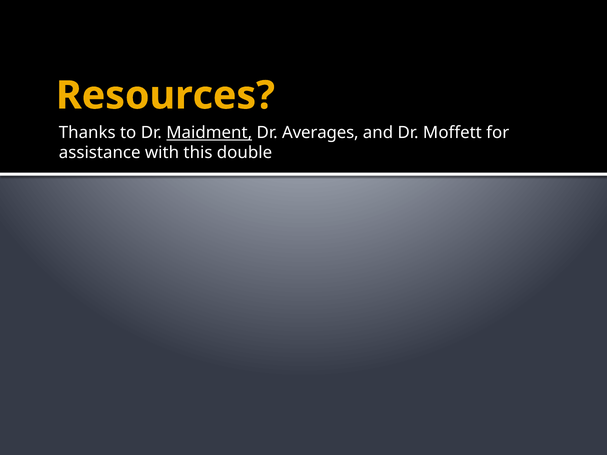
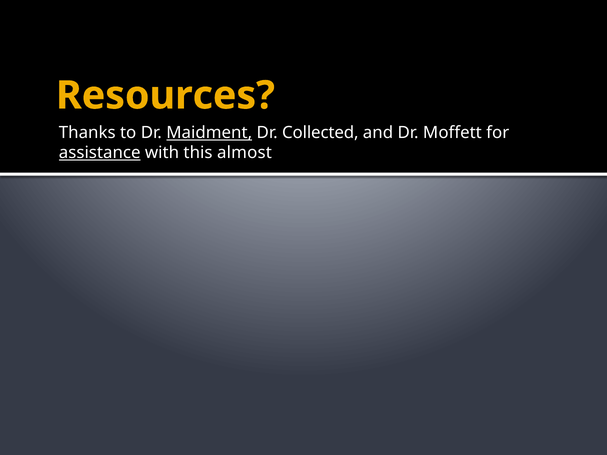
Averages: Averages -> Collected (320, 133)
assistance underline: none -> present (100, 153)
double: double -> almost (244, 153)
